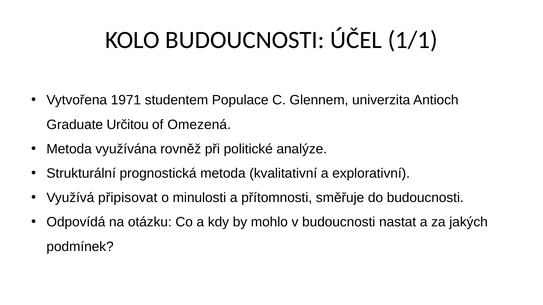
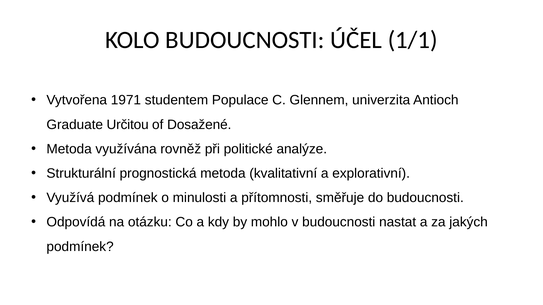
Omezená: Omezená -> Dosažené (199, 125)
Využívá připisovat: připisovat -> podmínek (128, 198)
